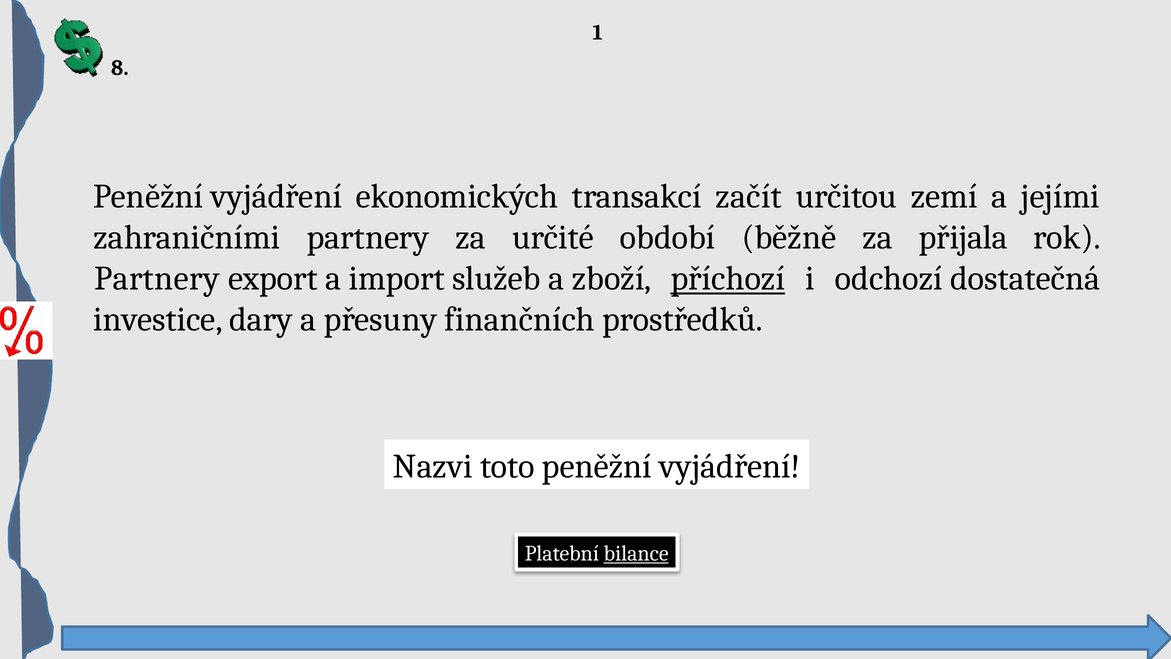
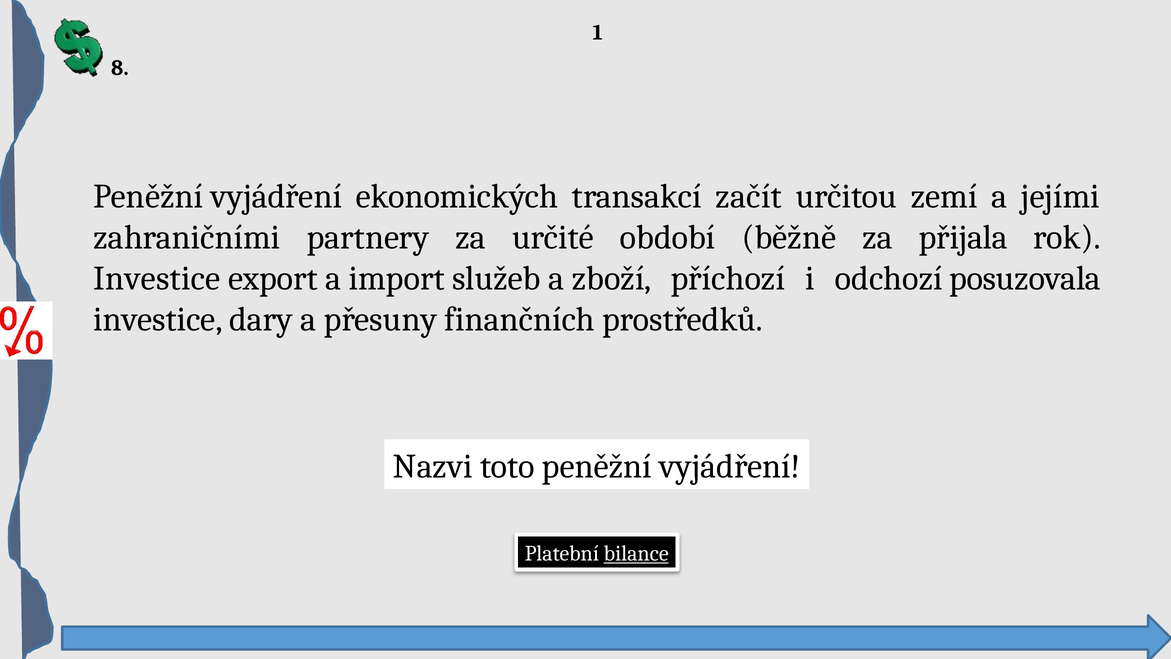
Partnery: Partnery -> Investice (157, 279)
příchozí underline: present -> none (728, 279)
dostatečná: dostatečná -> posuzovala (1025, 279)
